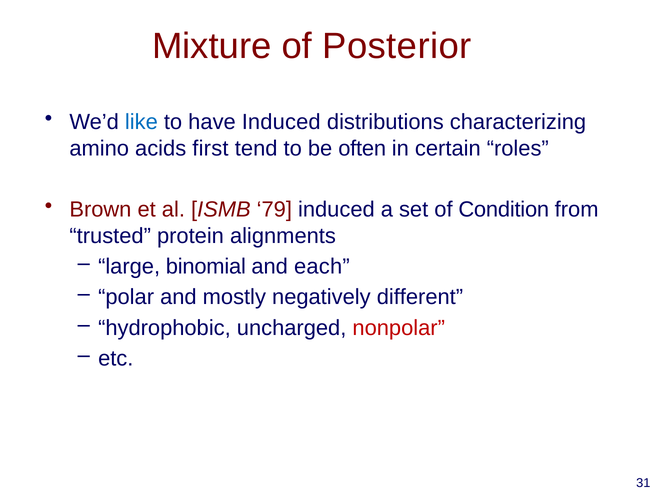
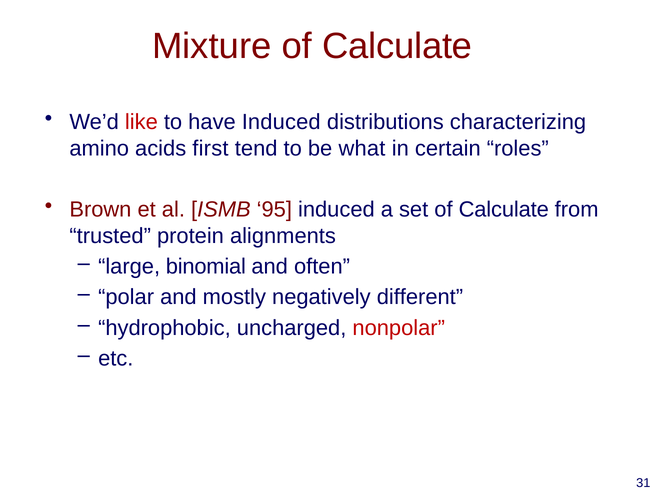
Mixture of Posterior: Posterior -> Calculate (397, 46)
like colour: blue -> red (141, 122)
often: often -> what (362, 148)
79: 79 -> 95 (274, 210)
set of Condition: Condition -> Calculate (504, 210)
each: each -> often (322, 266)
